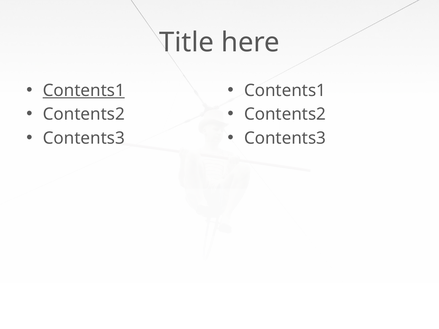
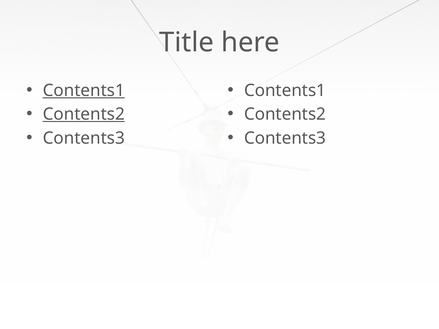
Contents2 underline: none -> present (84, 114)
